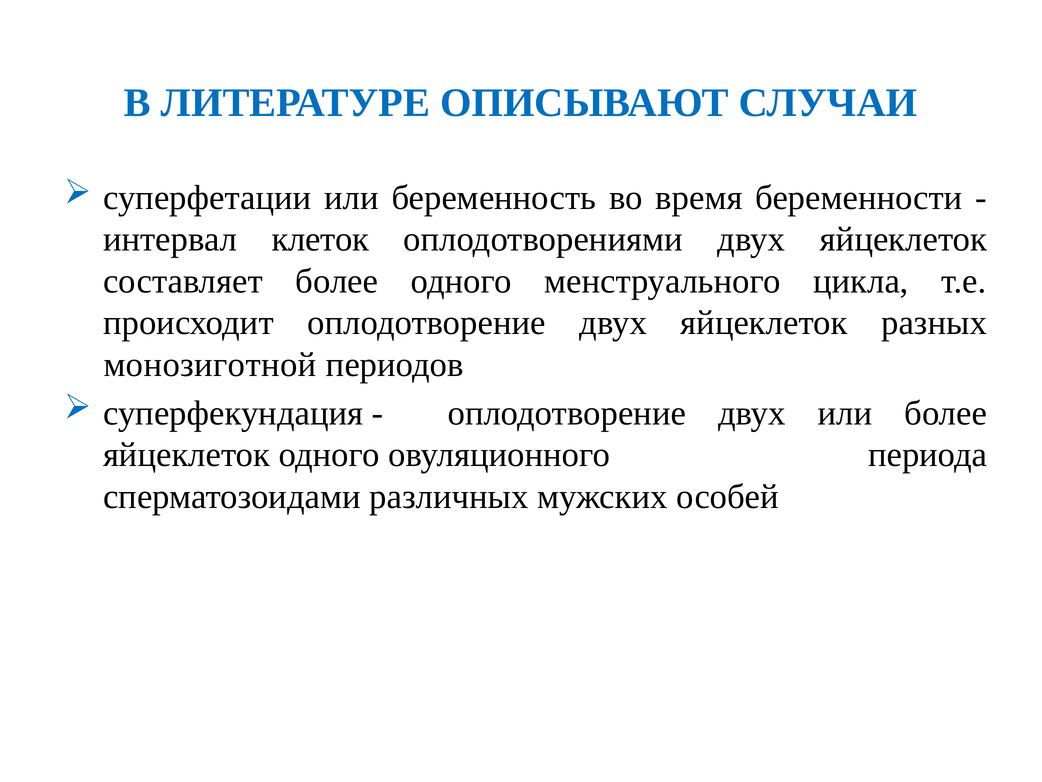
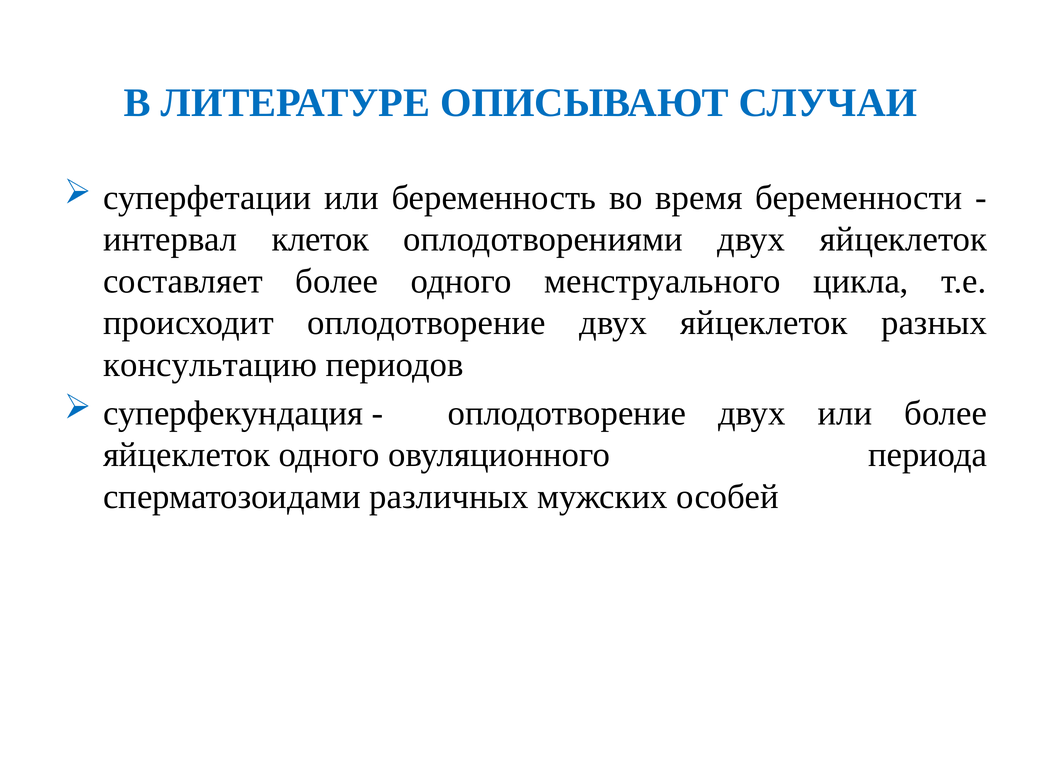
монозиготной: монозиготной -> консультацию (210, 364)
